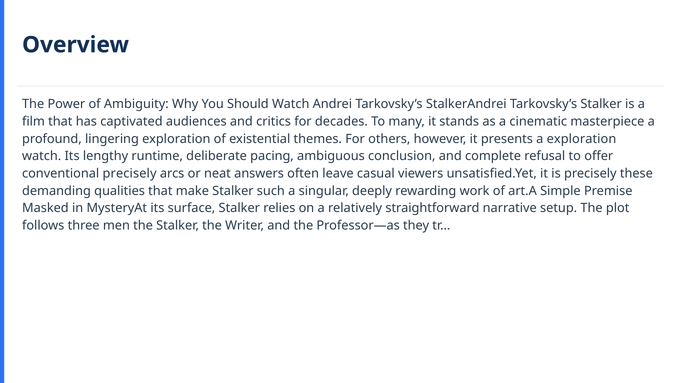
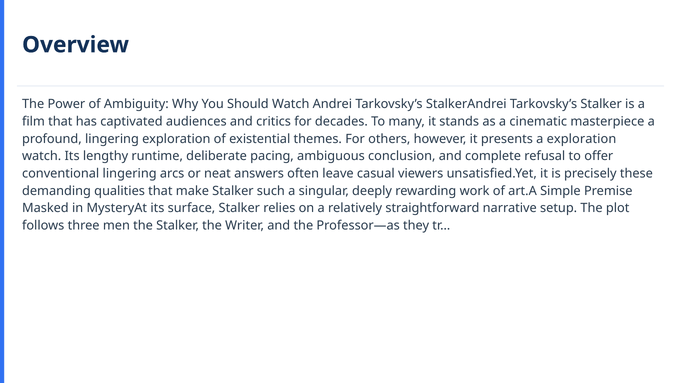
conventional precisely: precisely -> lingering (130, 174)
